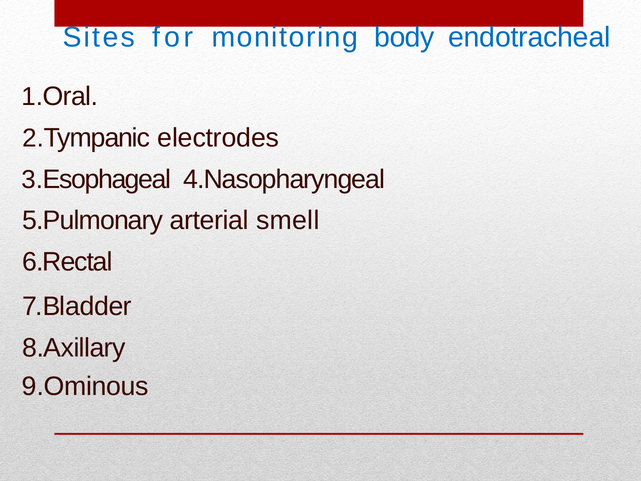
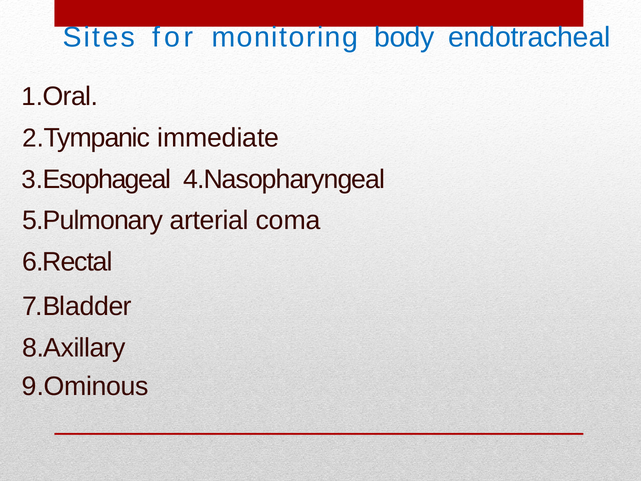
electrodes: electrodes -> immediate (218, 138)
smell: smell -> coma (288, 221)
